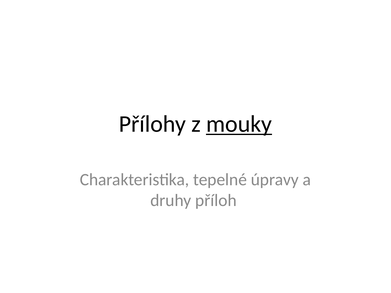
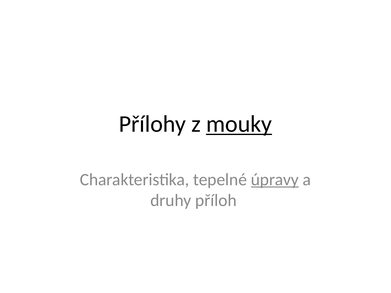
úpravy underline: none -> present (275, 180)
